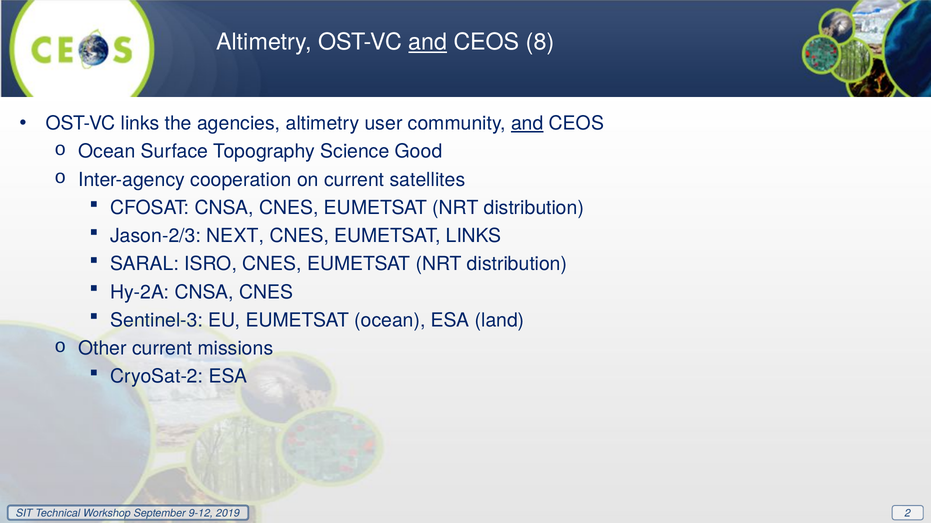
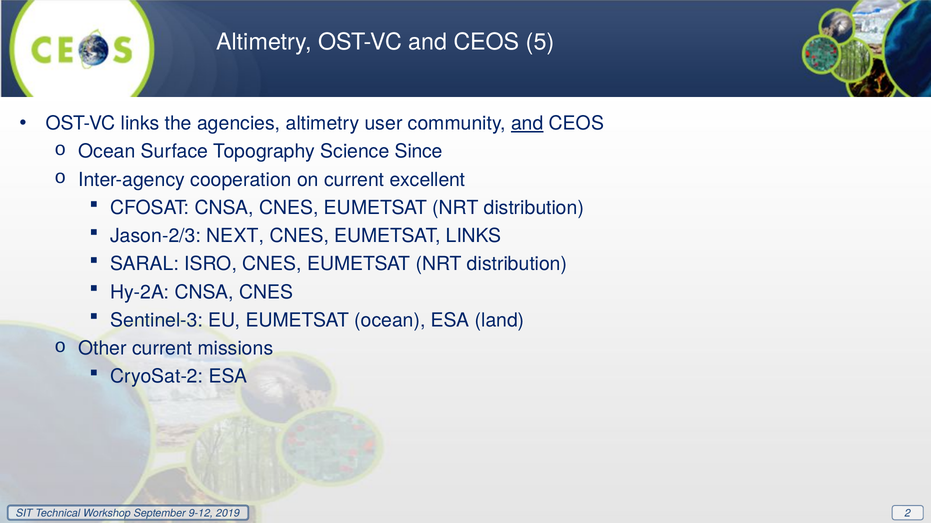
and underline: present -> none (428, 42)
8: 8 -> 5 (540, 42)
Good: Good -> Since (419, 152)
satellites: satellites -> excellent (428, 180)
